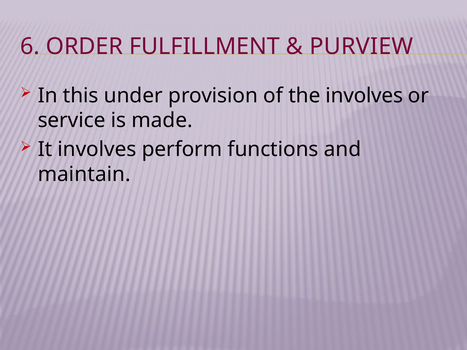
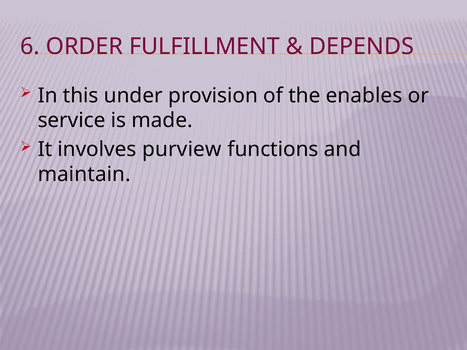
PURVIEW: PURVIEW -> DEPENDS (362, 46)
the involves: involves -> enables (364, 96)
perform: perform -> purview (182, 150)
